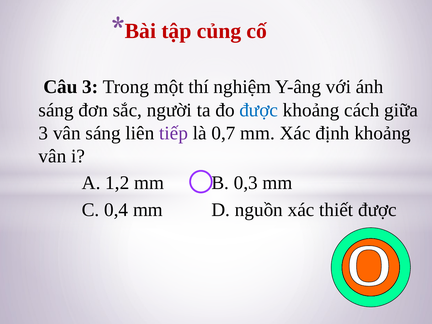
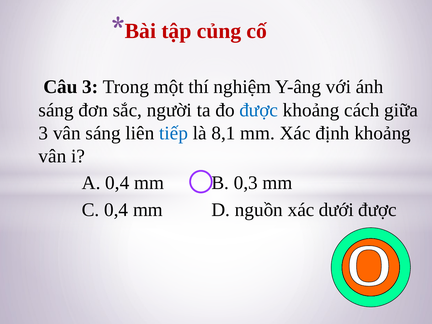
tiếp colour: purple -> blue (174, 133)
0,7: 0,7 -> 8,1 (223, 133)
A 1,2: 1,2 -> 0,4 (117, 183)
thiết: thiết -> dưới (336, 210)
